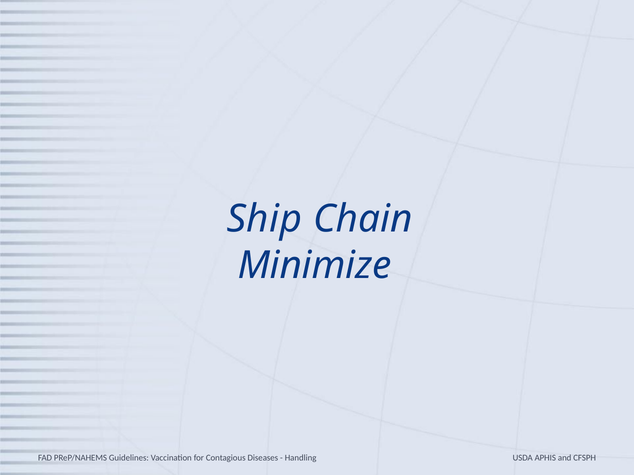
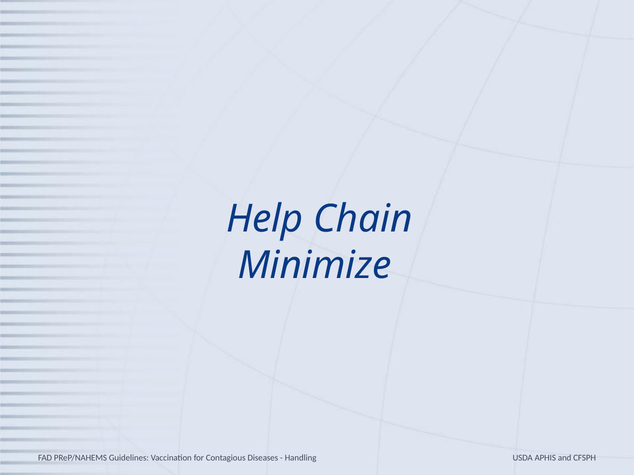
Ship: Ship -> Help (265, 219)
